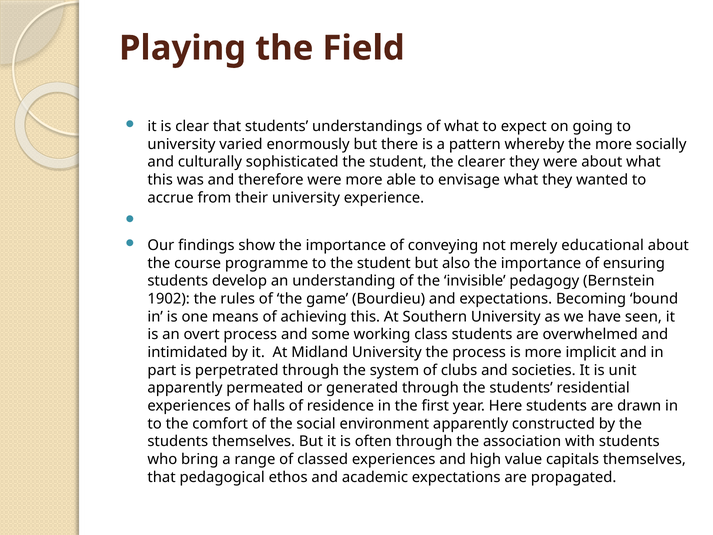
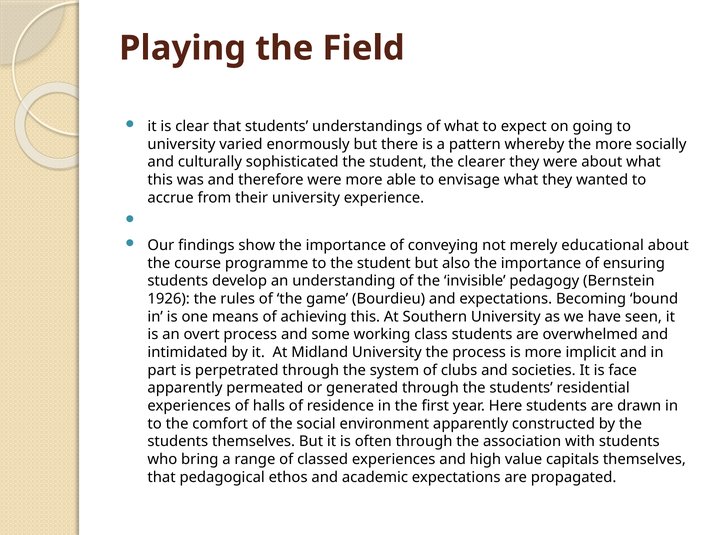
1902: 1902 -> 1926 (169, 299)
unit: unit -> face (623, 370)
